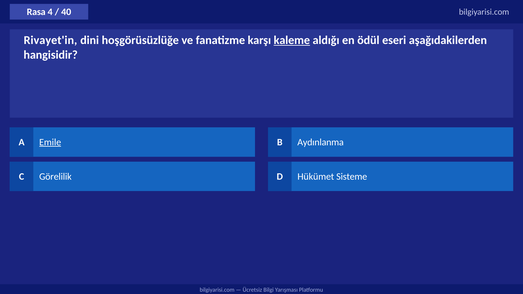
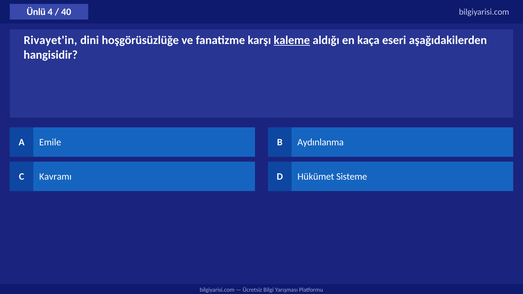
Rasa: Rasa -> Ünlü (36, 12)
ödül: ödül -> kaça (368, 40)
Emile underline: present -> none (50, 142)
Görelilik: Görelilik -> Kavramı (55, 177)
